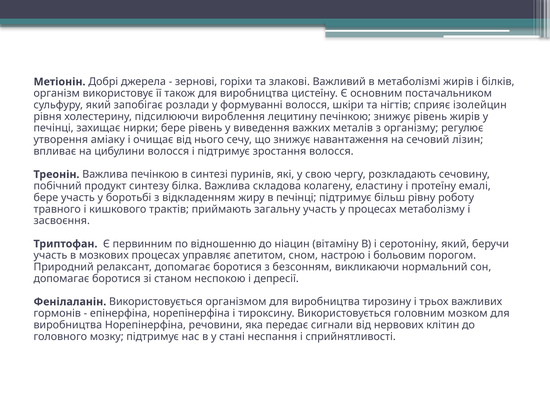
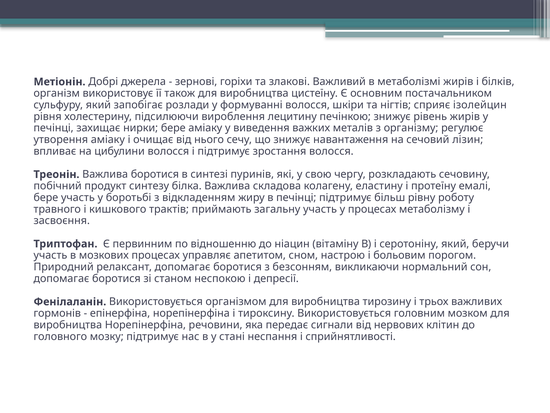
бере рівень: рівень -> аміаку (205, 128)
Важлива печінкою: печінкою -> боротися (155, 174)
